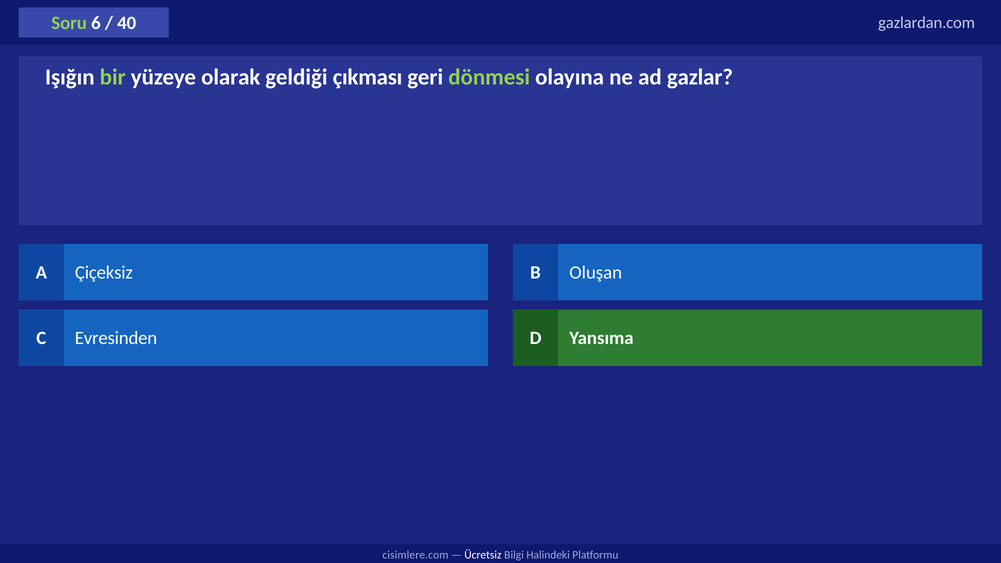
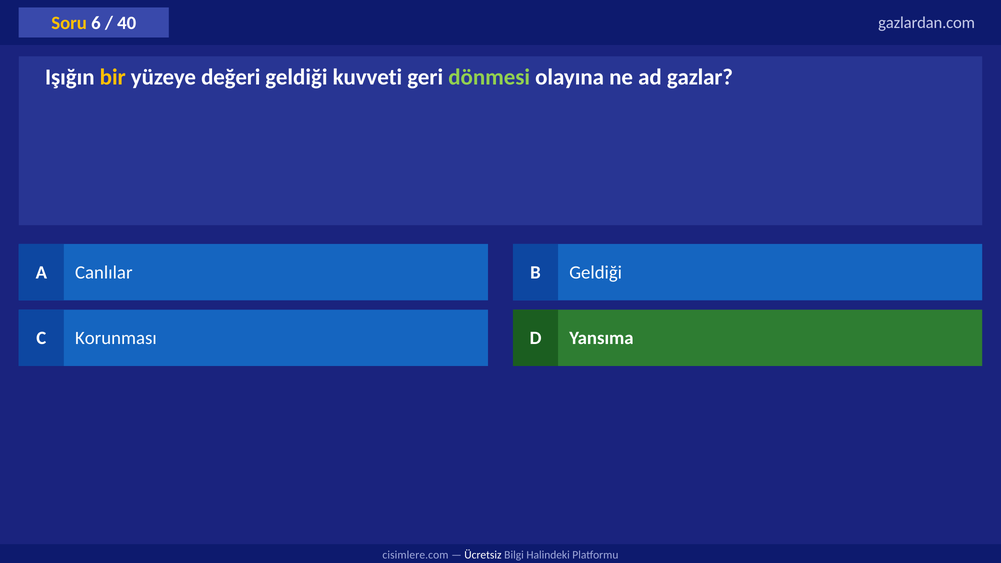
Soru colour: light green -> yellow (69, 23)
bir colour: light green -> yellow (113, 77)
olarak: olarak -> değeri (231, 77)
çıkması: çıkması -> kuvveti (367, 77)
Çiçeksiz: Çiçeksiz -> Canlılar (104, 272)
B Oluşan: Oluşan -> Geldiği (596, 272)
Evresinden: Evresinden -> Korunması (116, 338)
